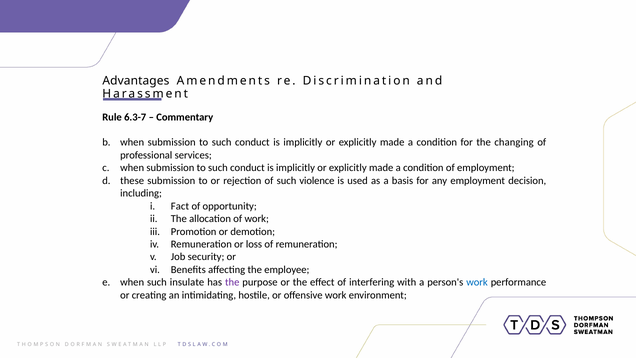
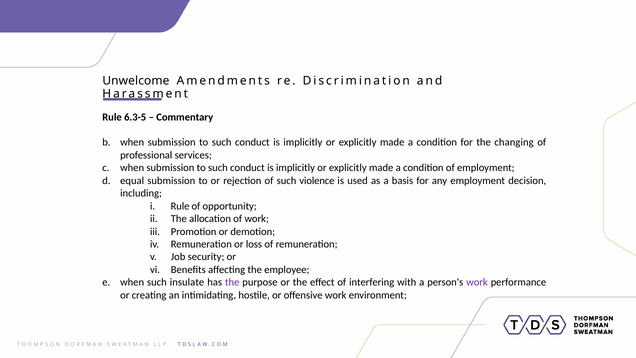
Advantages: Advantages -> Unwelcome (136, 81)
6.3-7: 6.3-7 -> 6.3-5 (135, 117)
these: these -> equal (132, 181)
Fact: Fact -> Rule (180, 206)
work colour: blue -> purple (477, 282)
